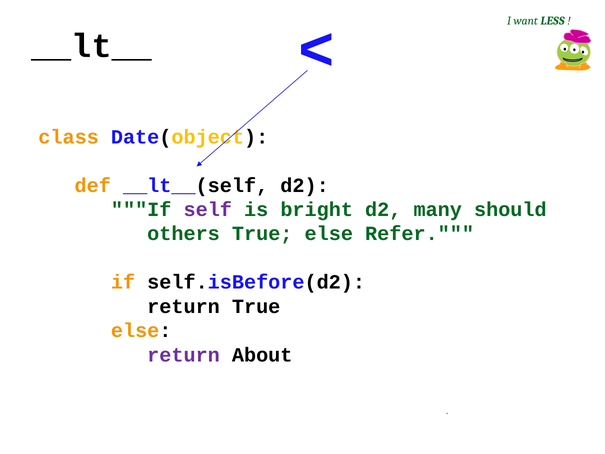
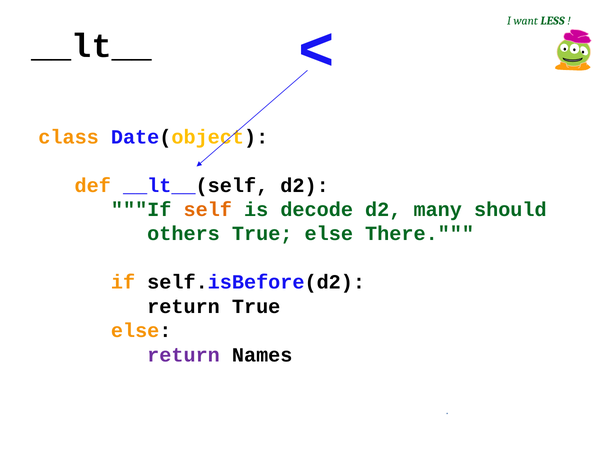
self colour: purple -> orange (208, 209)
bright: bright -> decode (317, 209)
Refer: Refer -> There (420, 234)
About: About -> Names (262, 355)
